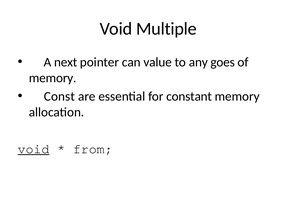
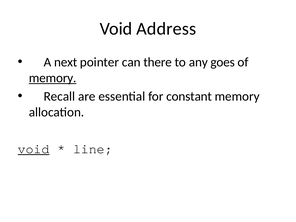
Multiple: Multiple -> Address (166, 29)
value: value -> there (158, 62)
memory underline: none -> present (53, 78)
Const: Const -> Recall (59, 96)
from: from -> line (93, 149)
